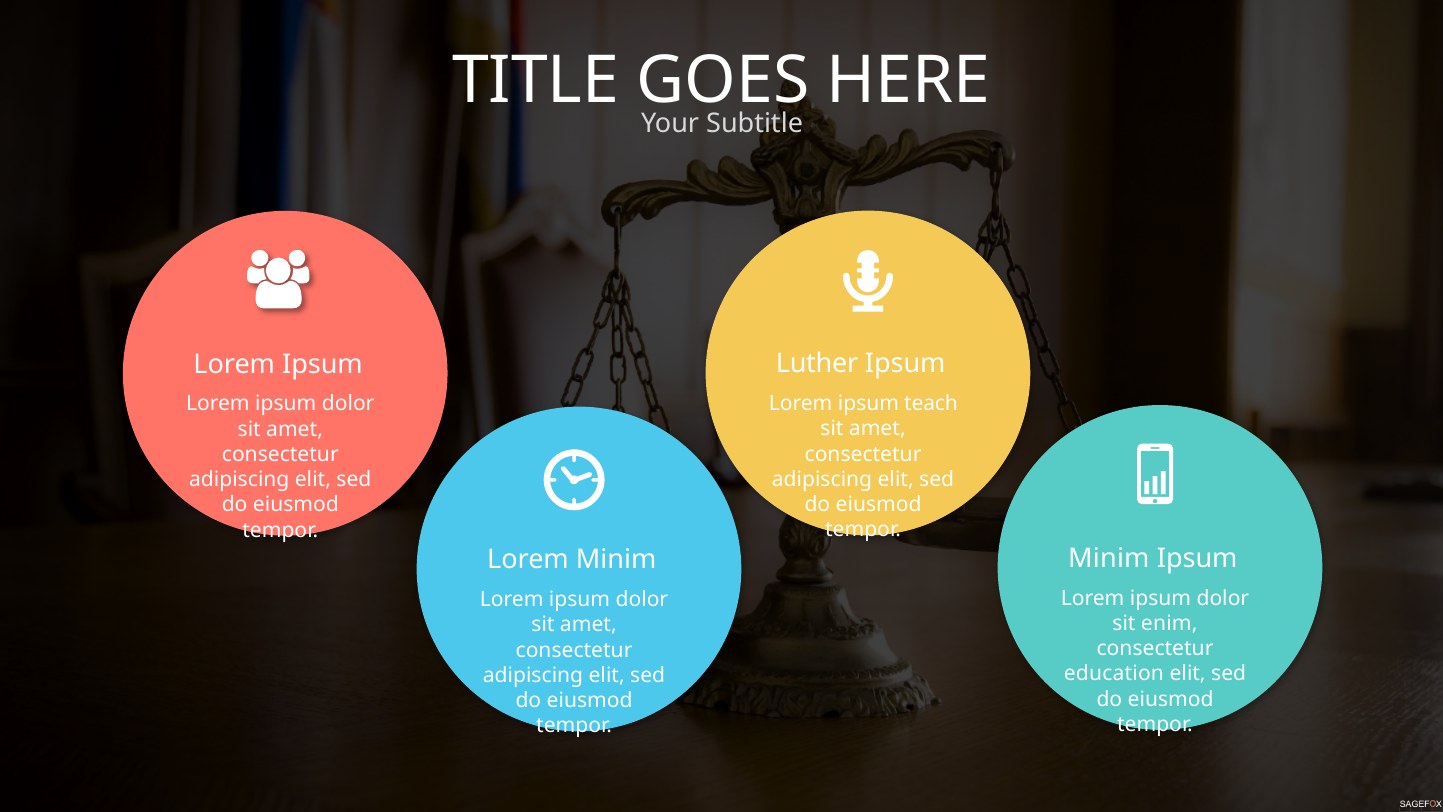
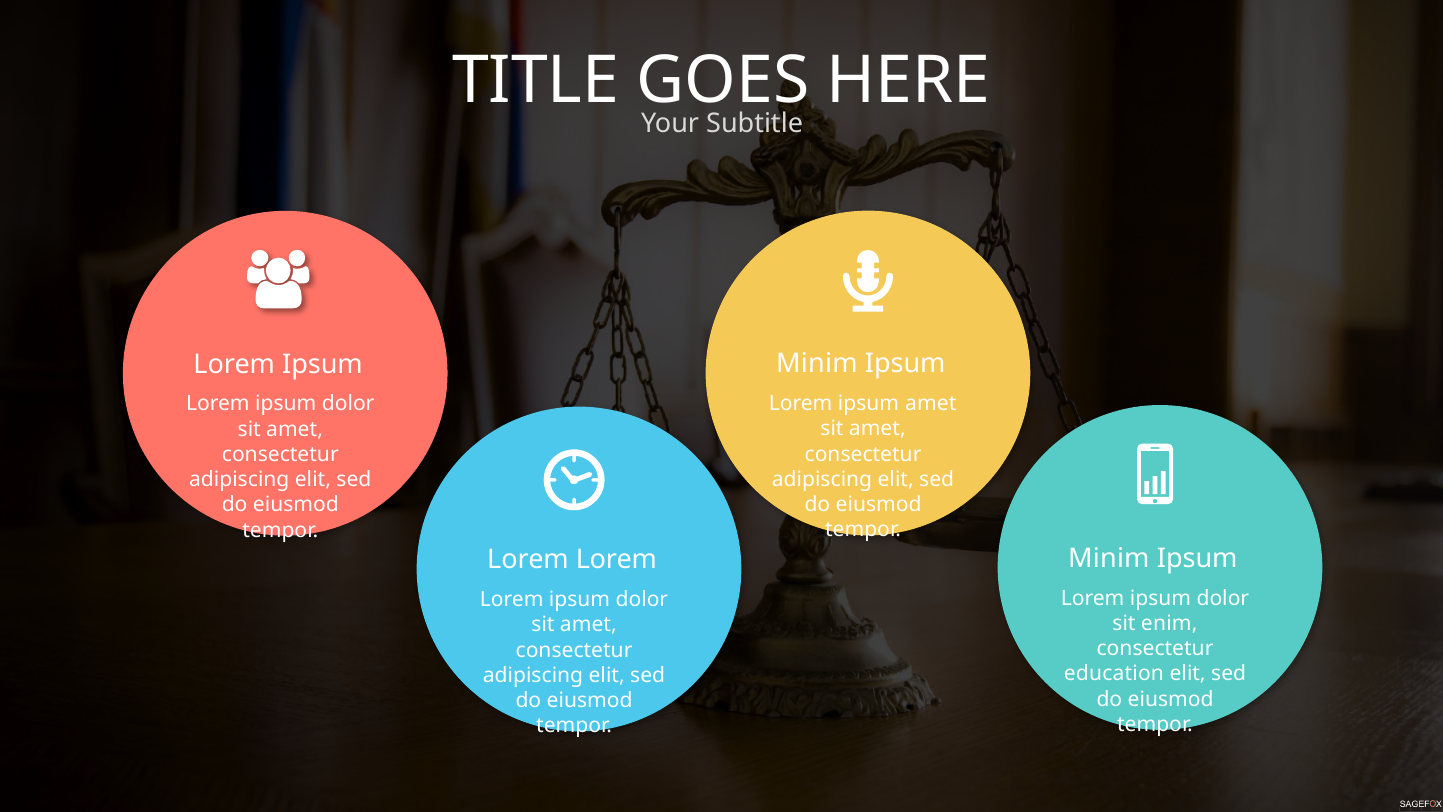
Luther: Luther -> Minim (817, 364)
ipsum teach: teach -> amet (931, 403)
Minim: Minim -> Lorem (616, 560)
